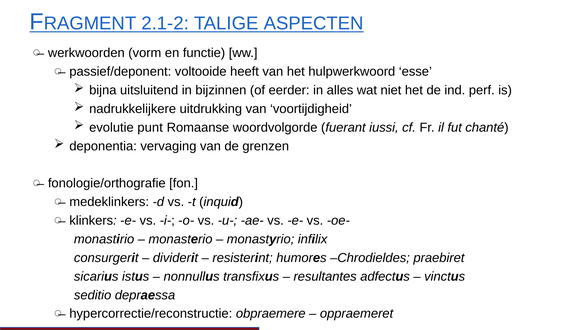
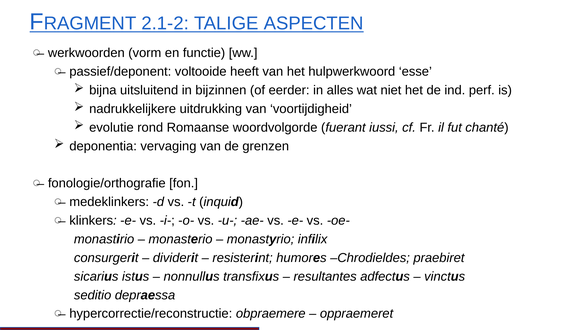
punt: punt -> rond (150, 127)
